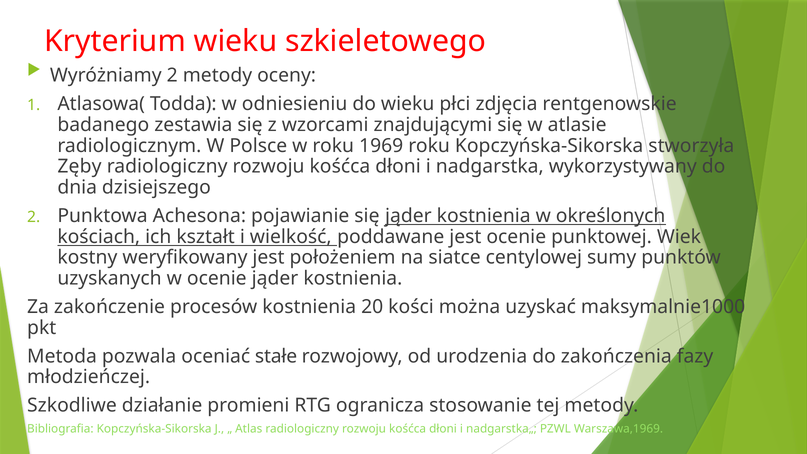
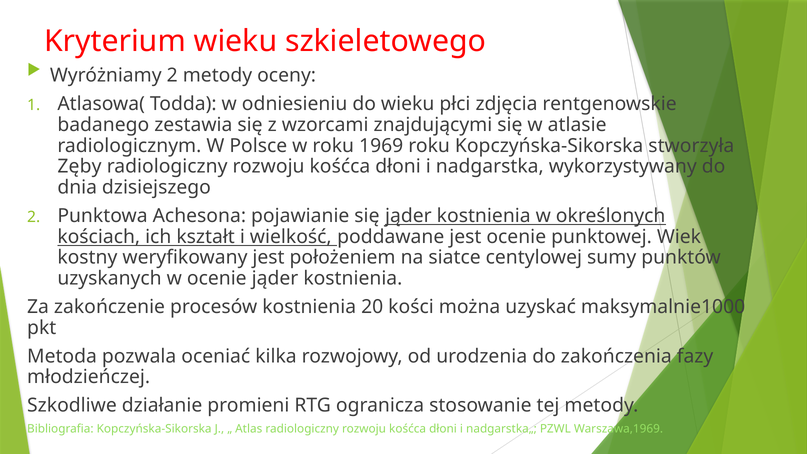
stałe: stałe -> kilka (276, 356)
